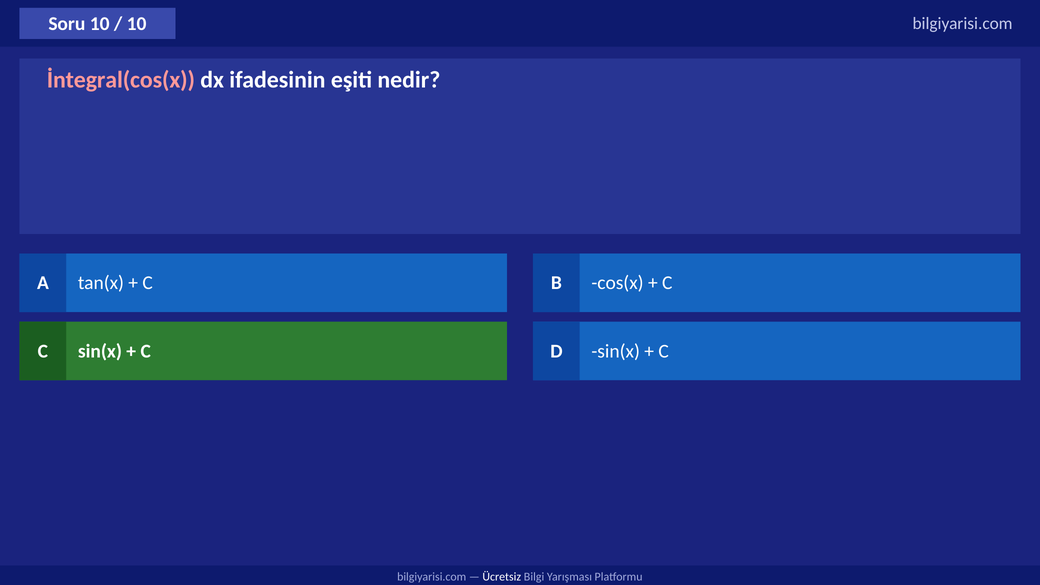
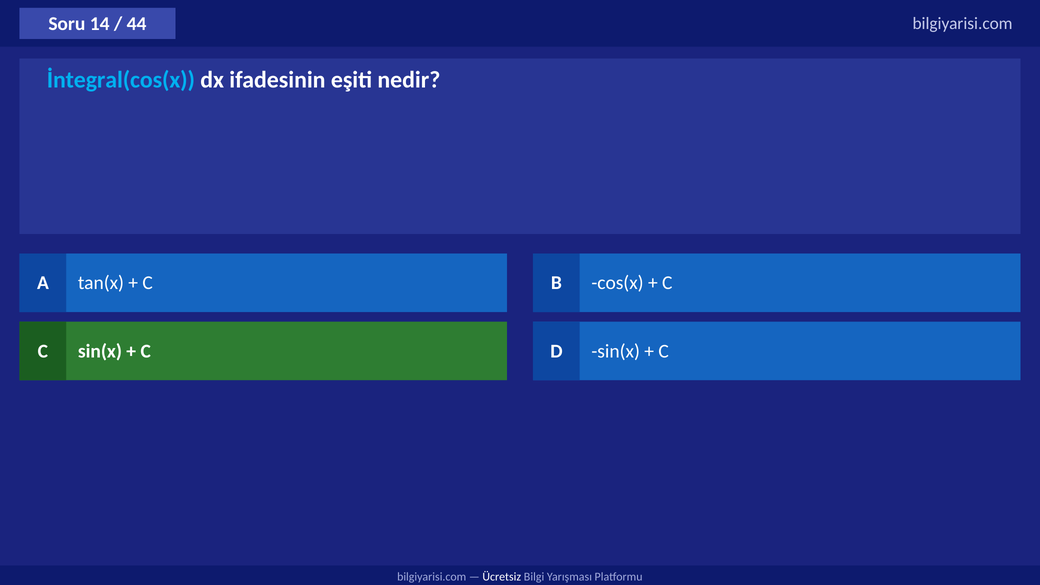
Soru 10: 10 -> 14 (100, 24)
10: 10 -> 44 (137, 24)
İntegral(cos(x colour: pink -> light blue (121, 80)
